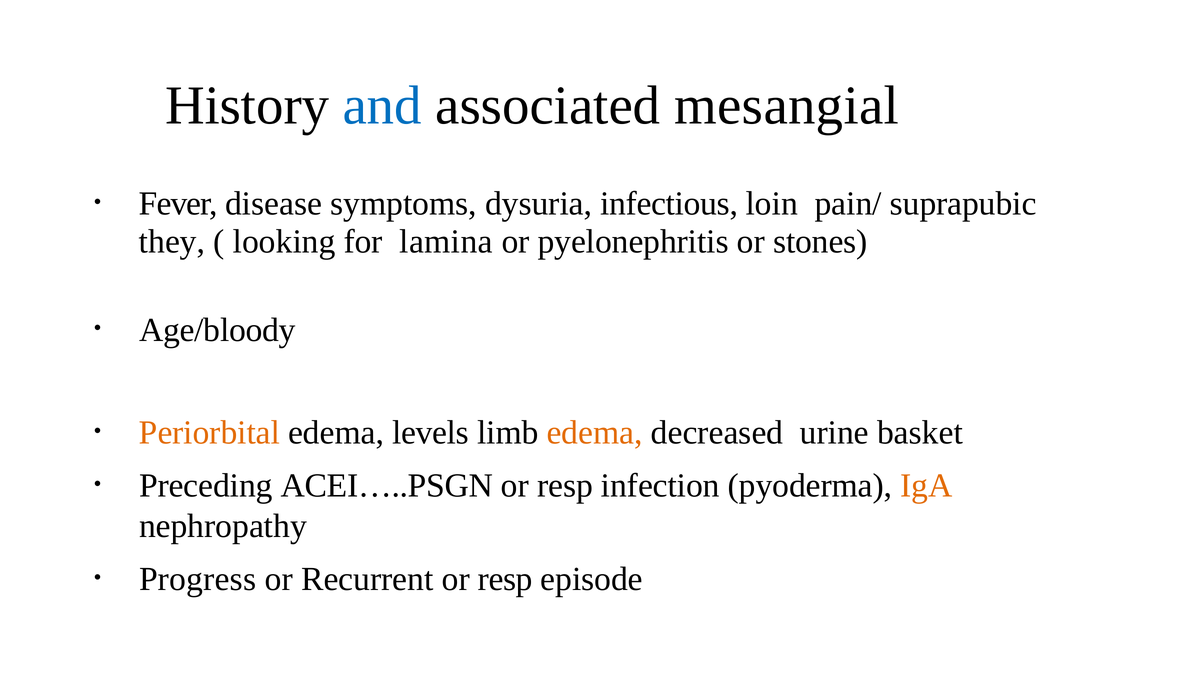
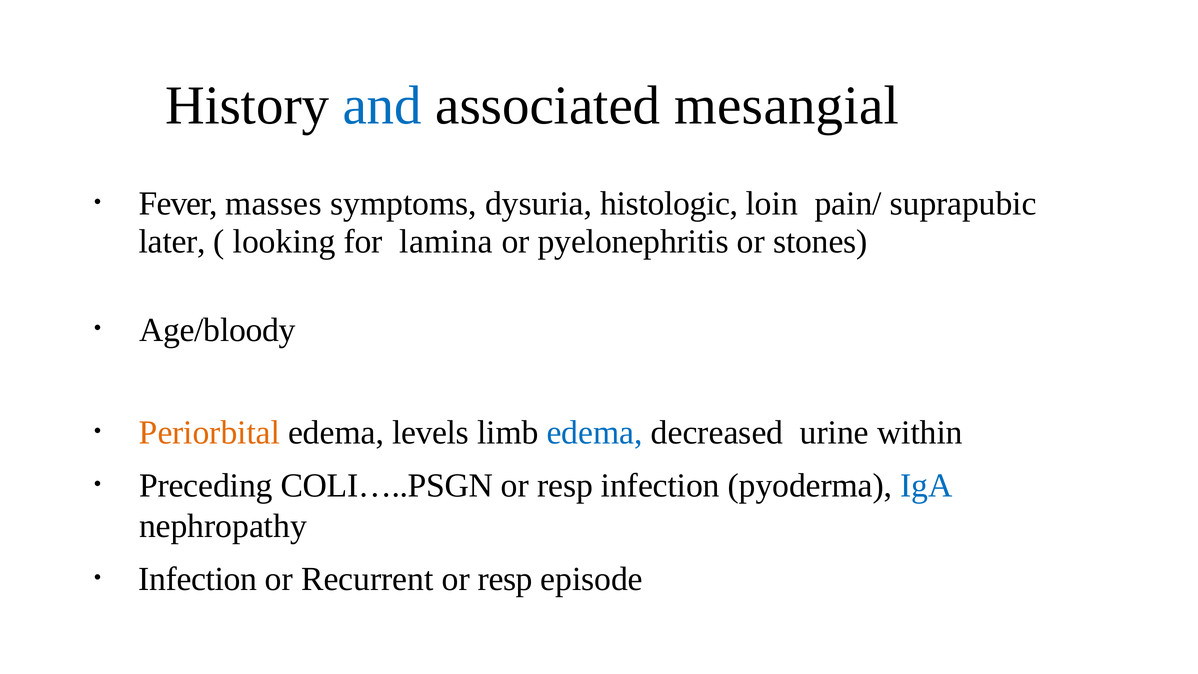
disease: disease -> masses (273, 204)
infectious: infectious -> histologic (669, 204)
they: they -> later (172, 241)
edema colour: orange -> blue (595, 433)
basket: basket -> within (920, 433)
ACEI…..PSGN: ACEI…..PSGN -> COLI…..PSGN (387, 486)
IgA colour: orange -> blue (926, 486)
Progress: Progress -> Infection (198, 579)
